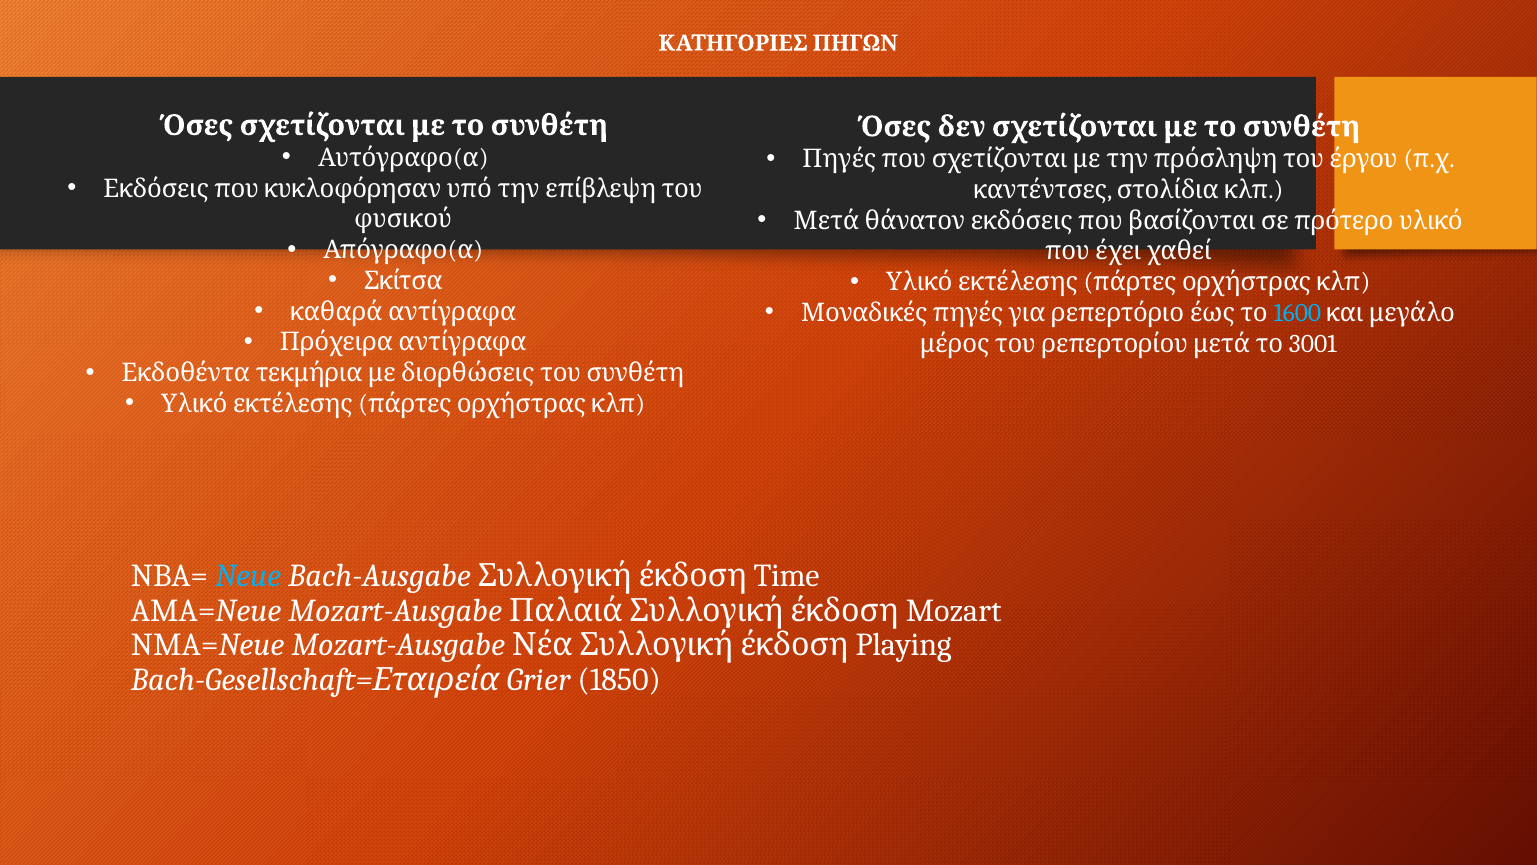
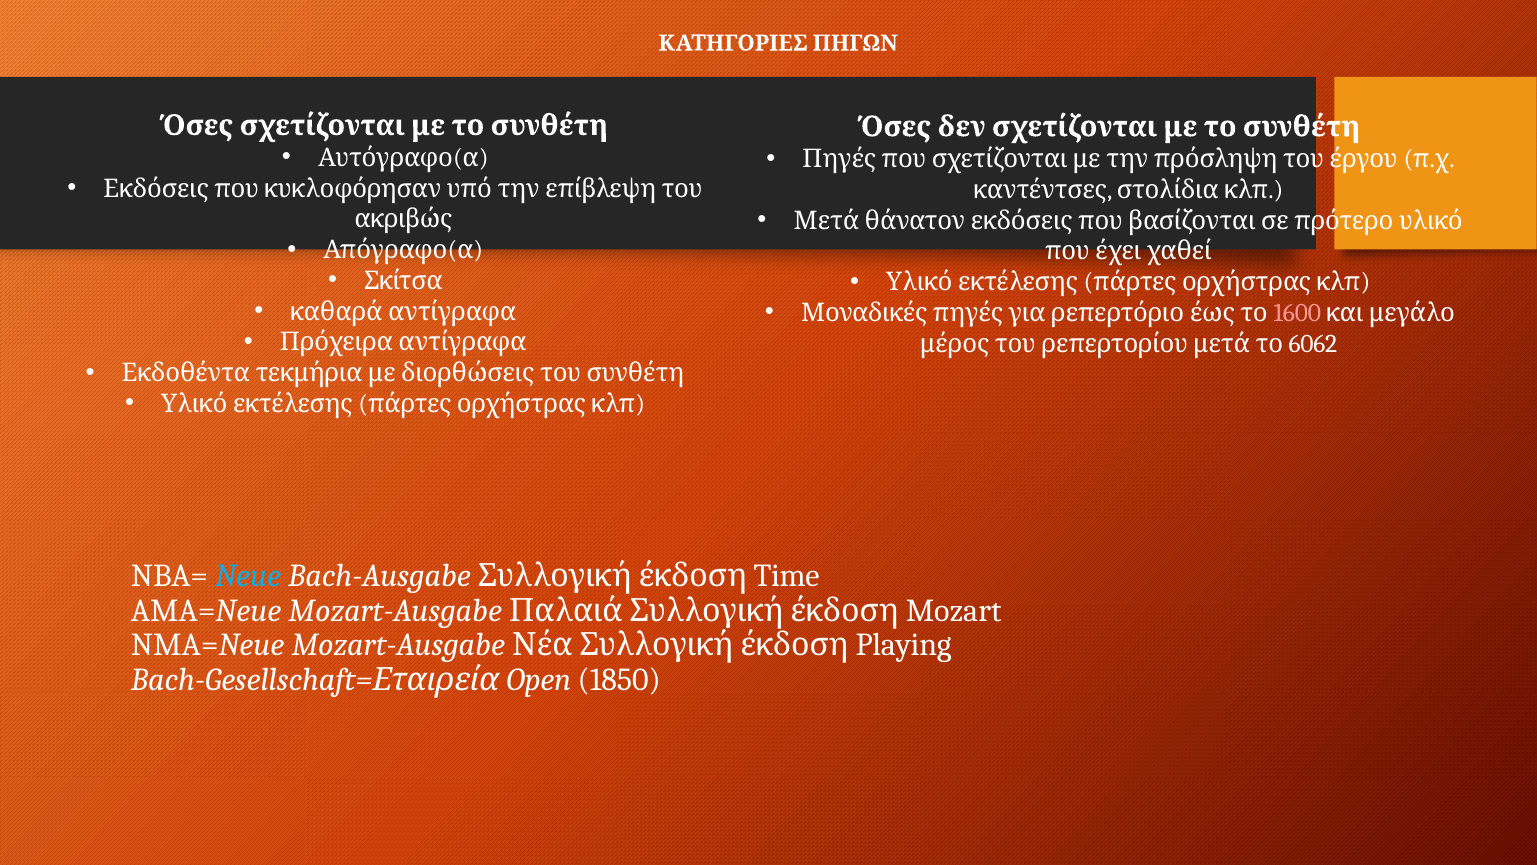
φυσικού: φυσικού -> ακριβώς (403, 219)
1600 colour: light blue -> pink (1297, 313)
3001: 3001 -> 6062 (1313, 343)
Grier: Grier -> Open (539, 680)
